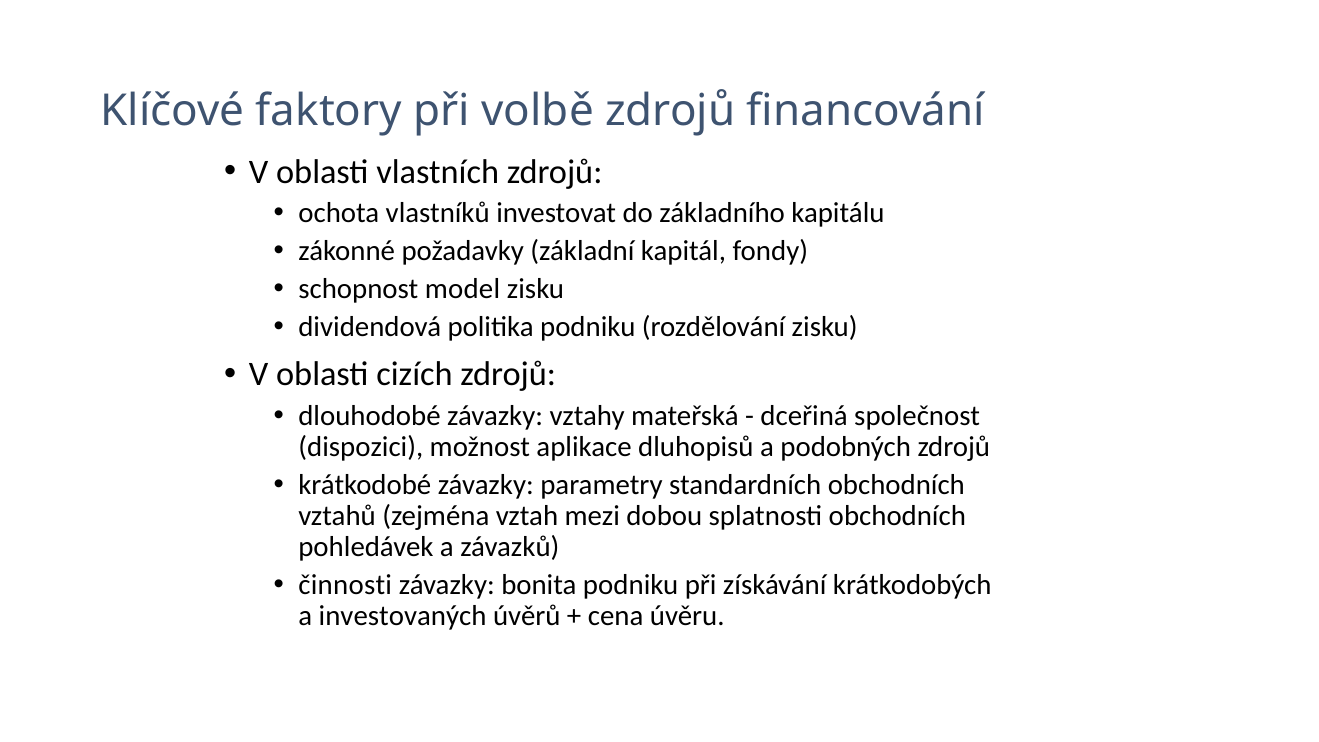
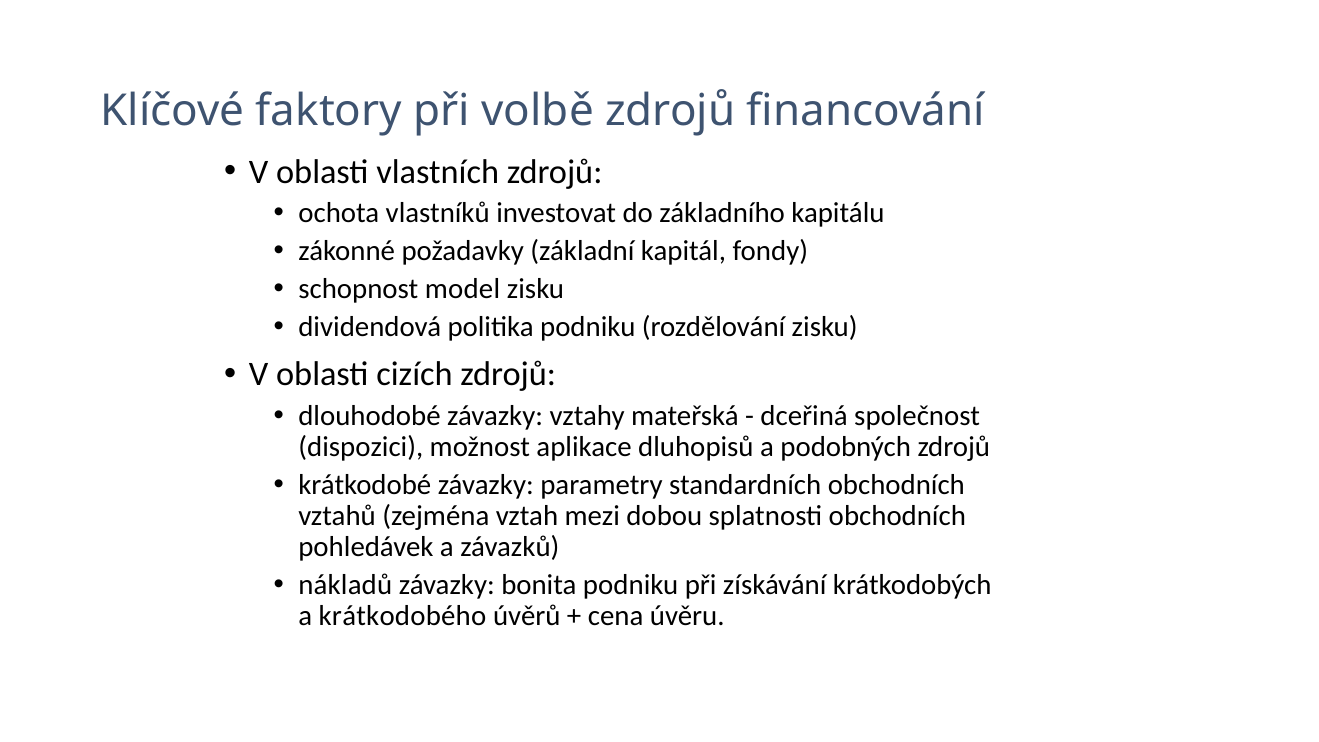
činnosti: činnosti -> nákladů (345, 585)
investovaných: investovaných -> krátkodobého (402, 616)
